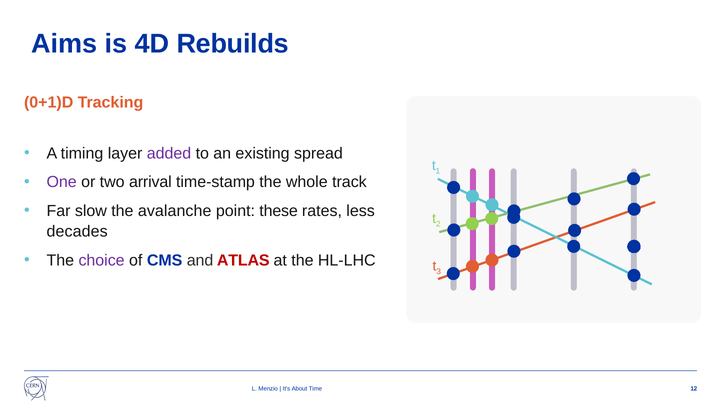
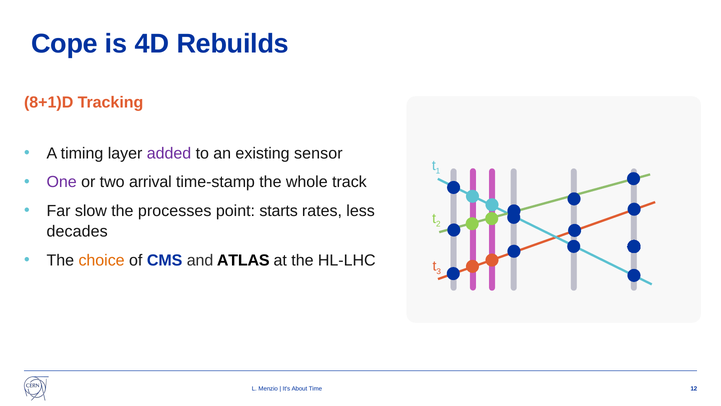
Aims: Aims -> Cope (64, 44)
0+1)D: 0+1)D -> 8+1)D (49, 102)
spread: spread -> sensor (318, 153)
avalanche: avalanche -> processes (175, 211)
these: these -> starts (279, 211)
choice colour: purple -> orange (102, 260)
ATLAS colour: red -> black (243, 260)
